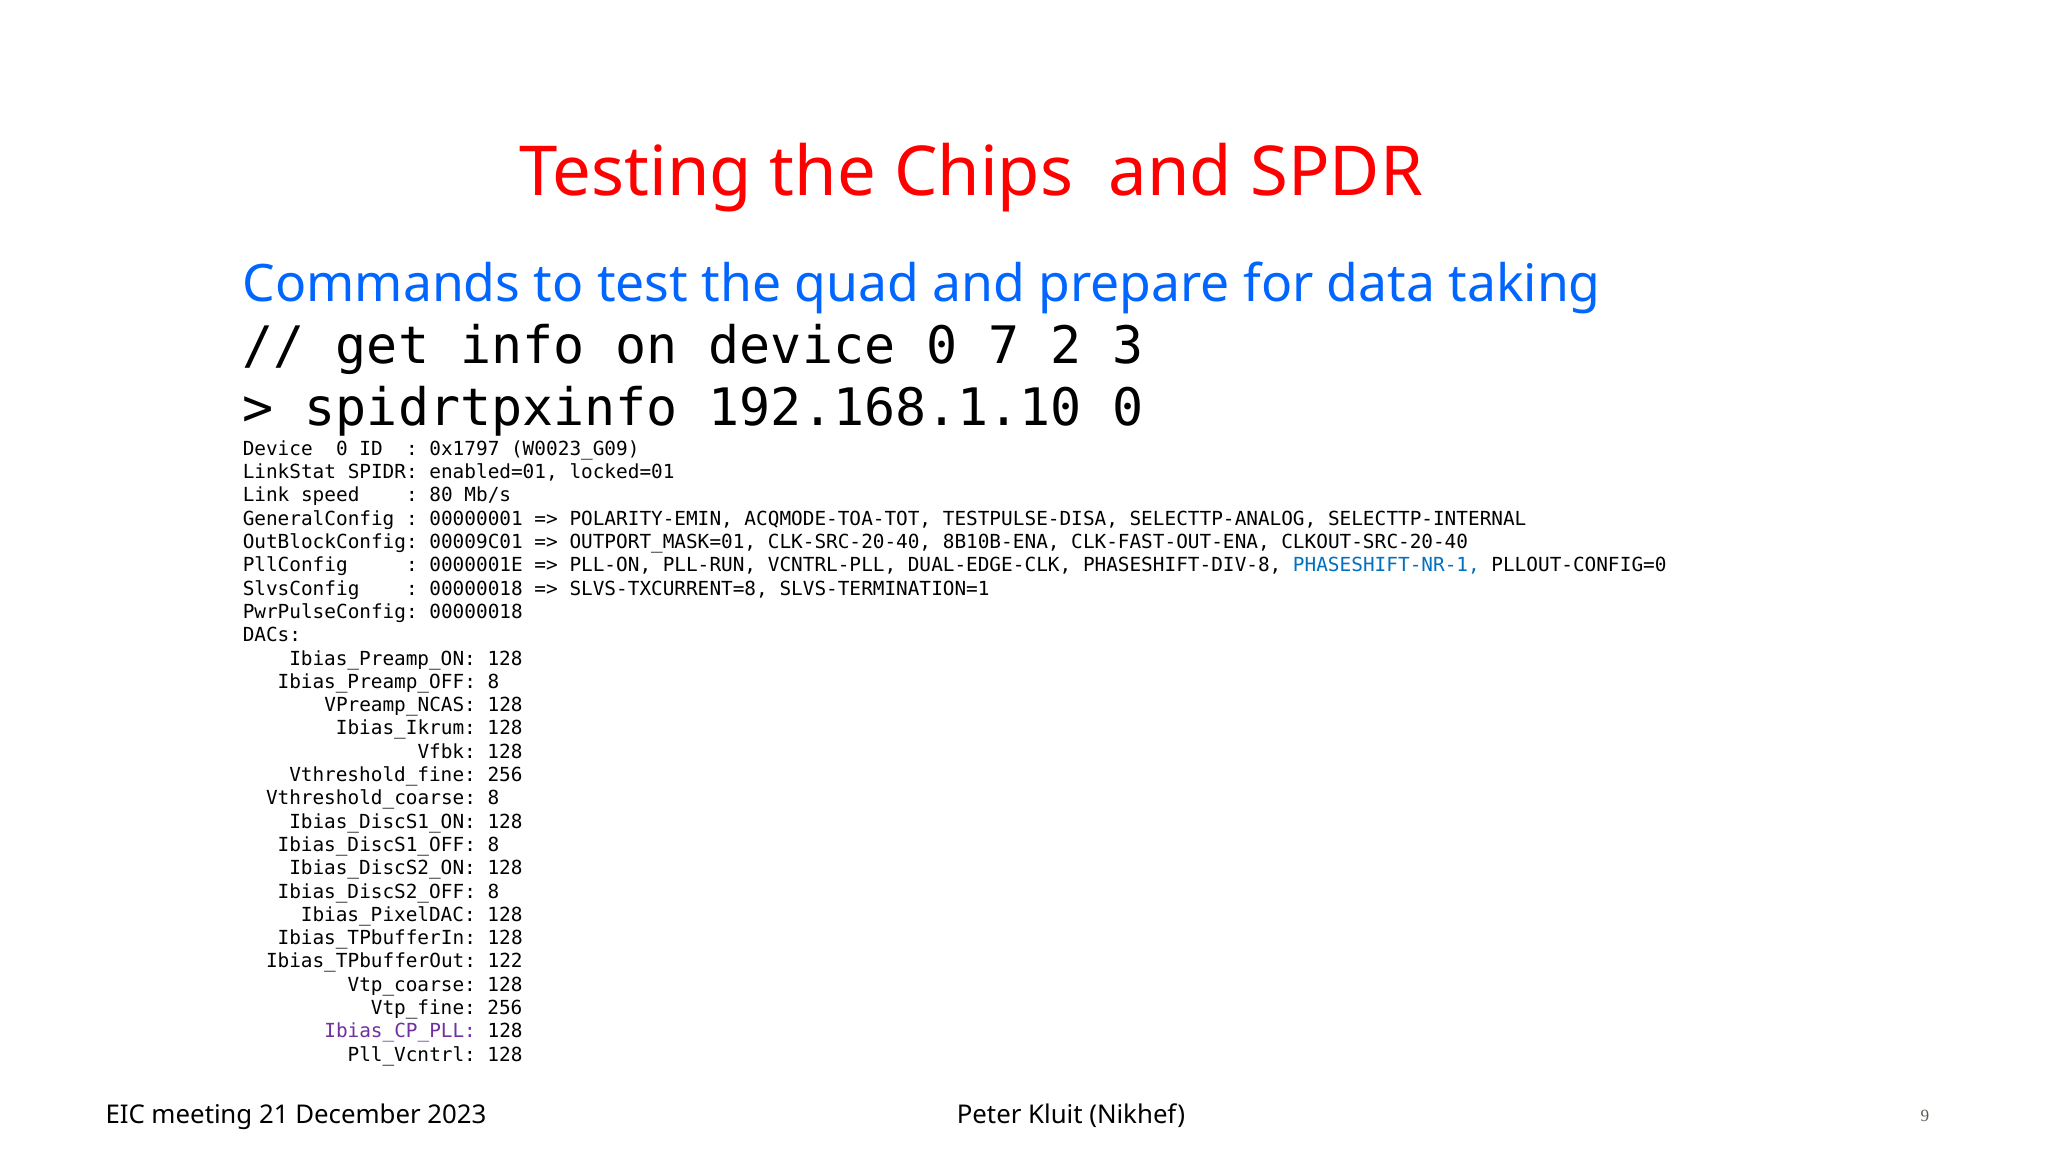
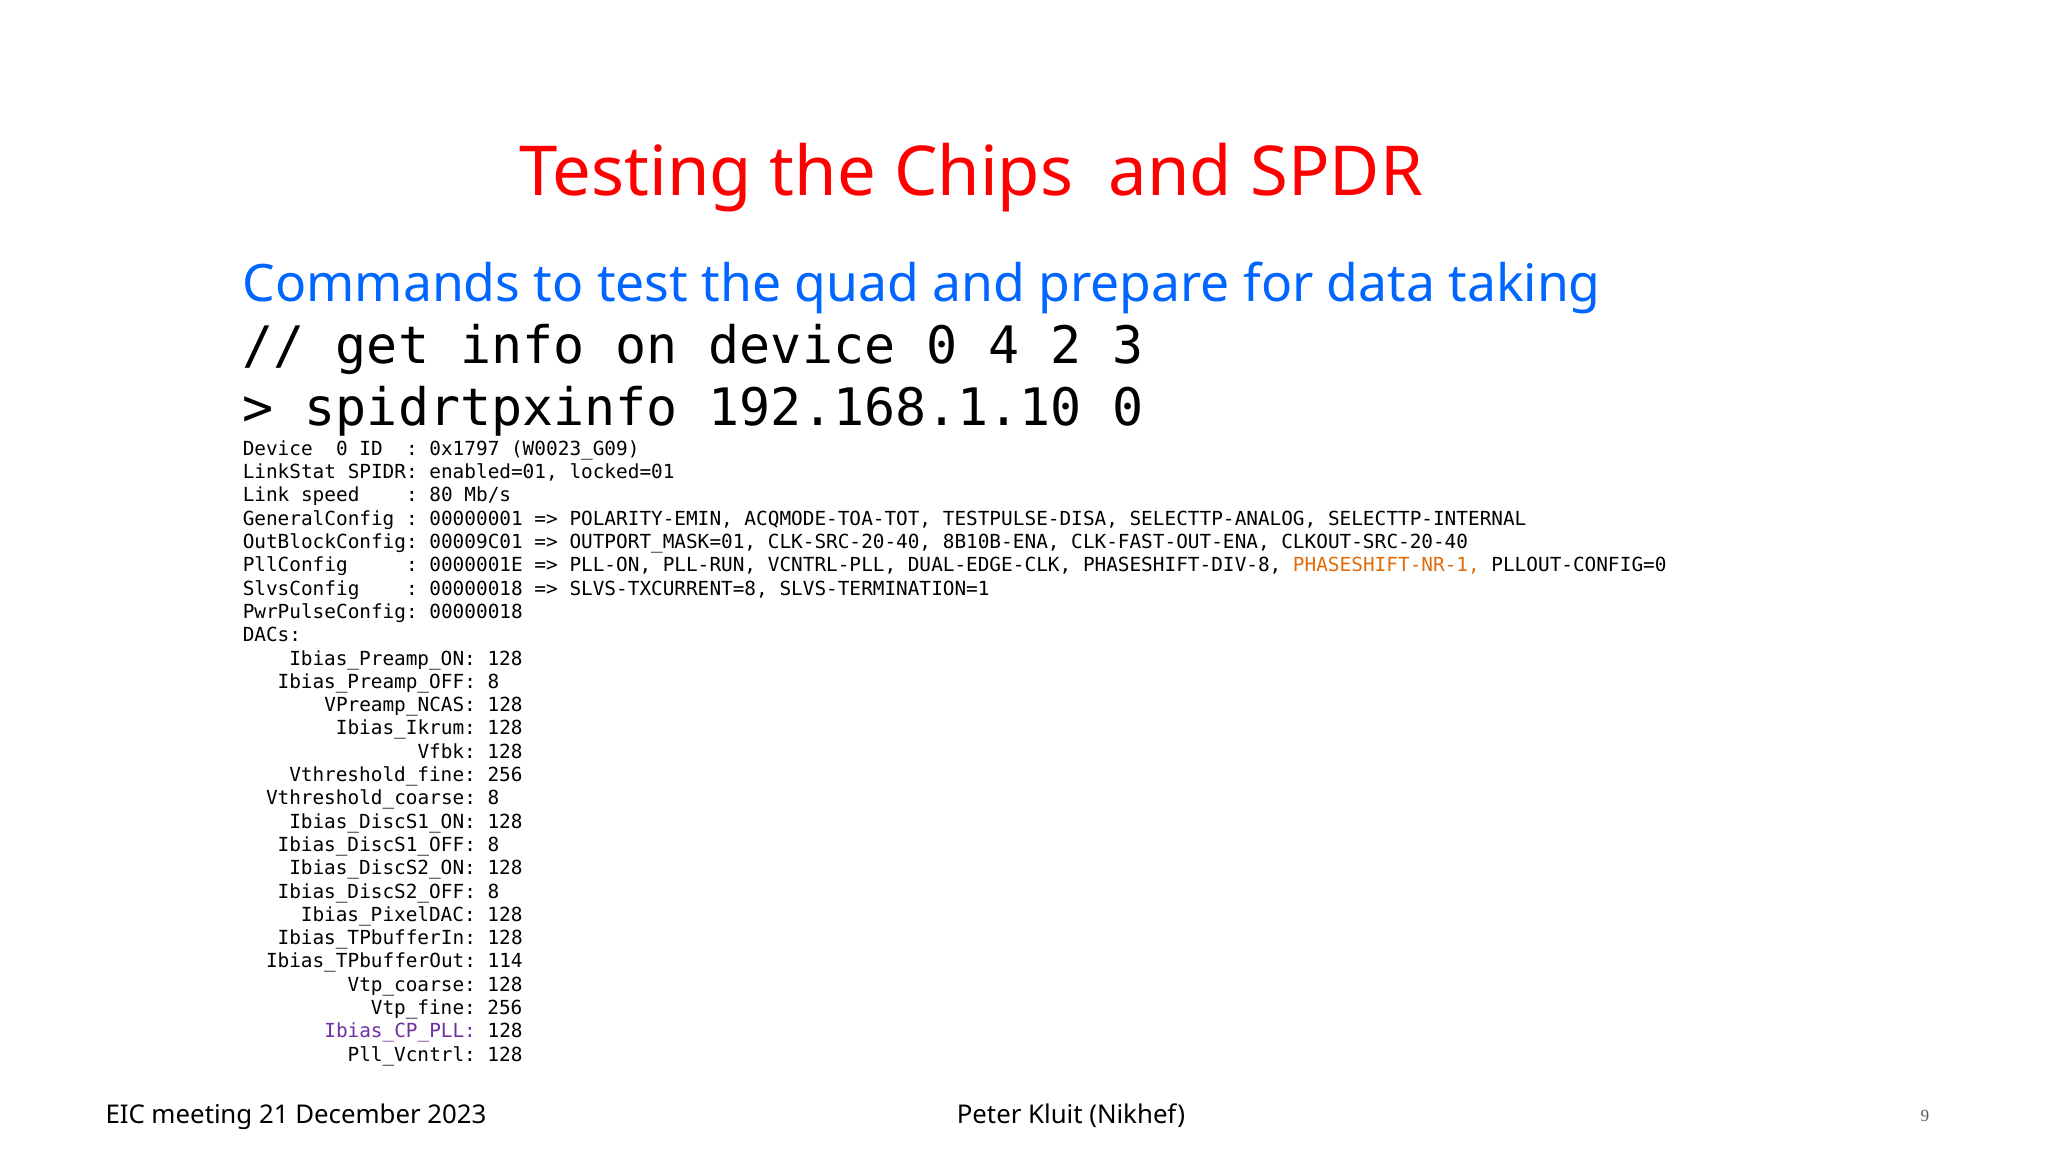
7: 7 -> 4 (1004, 346)
PHASESHIFT-NR-1 colour: blue -> orange (1386, 565)
122: 122 -> 114 (505, 961)
